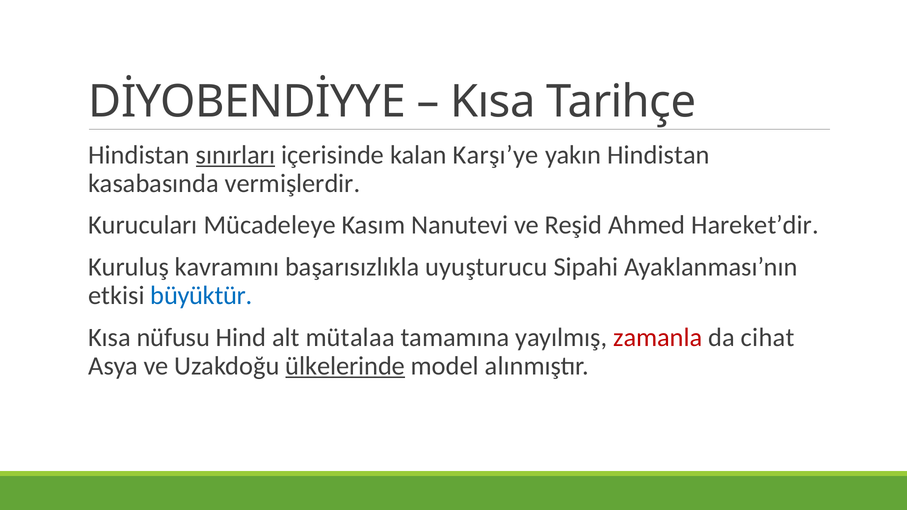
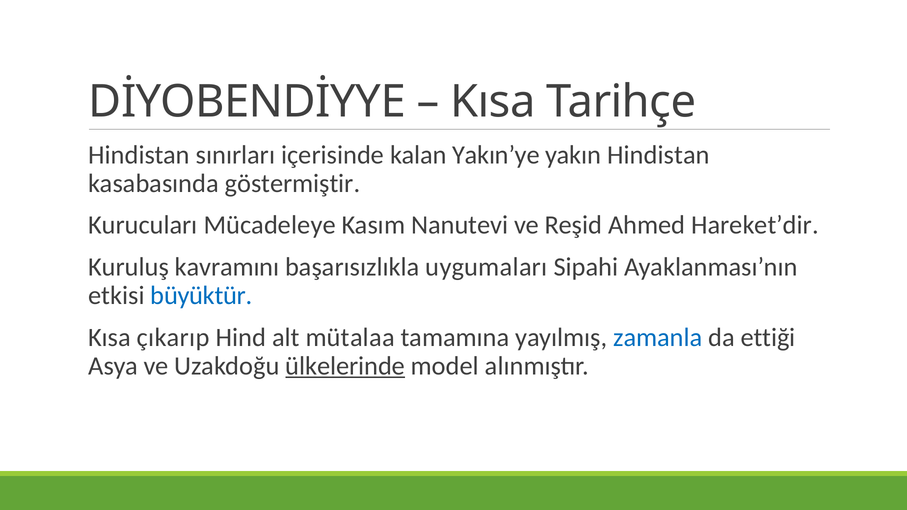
sınırları underline: present -> none (235, 155)
Karşı’ye: Karşı’ye -> Yakın’ye (496, 155)
vermişlerdir: vermişlerdir -> göstermiştir (293, 183)
uyuşturucu: uyuşturucu -> uygumaları (486, 267)
nüfusu: nüfusu -> çıkarıp (173, 337)
zamanla colour: red -> blue (658, 337)
cihat: cihat -> ettiği (768, 337)
